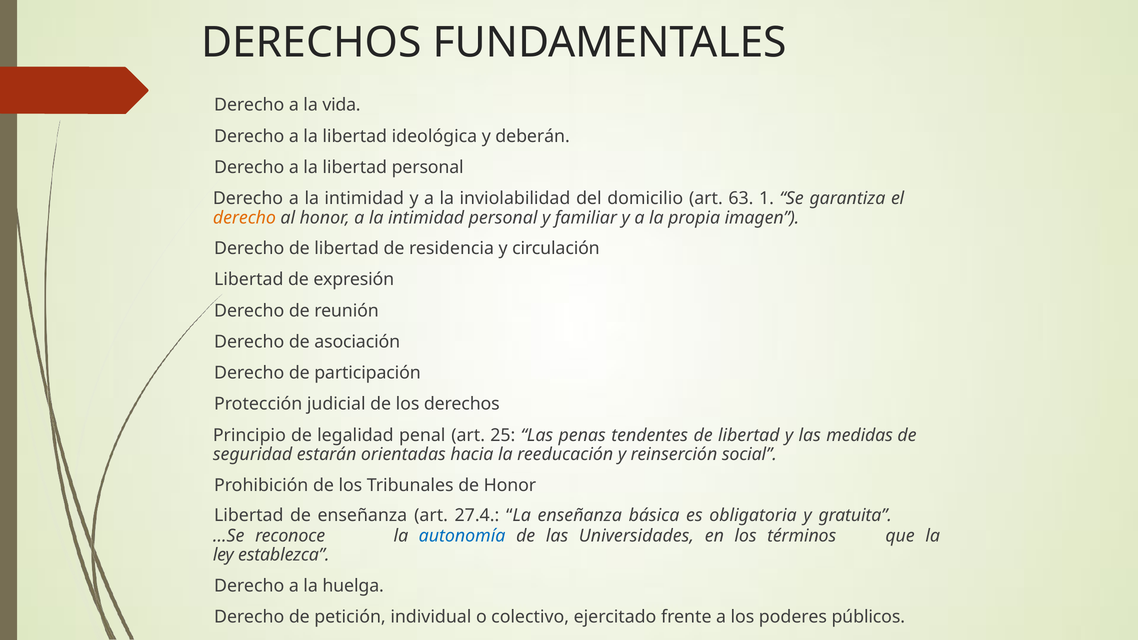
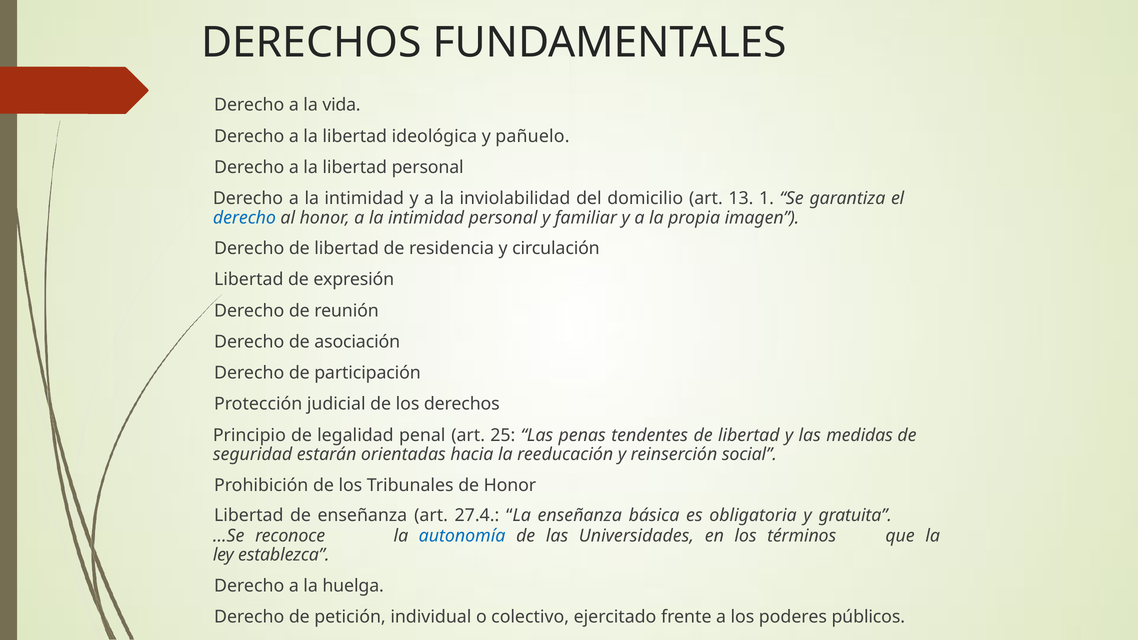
deberán: deberán -> pañuelo (532, 136)
63: 63 -> 13 (741, 199)
derecho colour: orange -> blue (244, 218)
